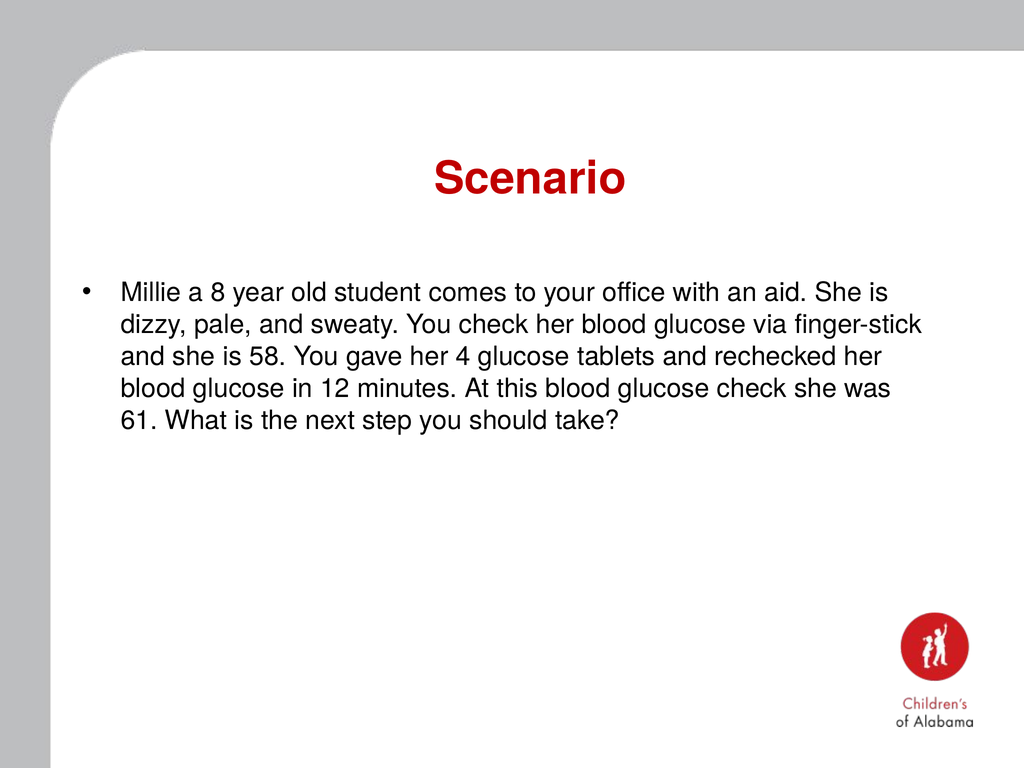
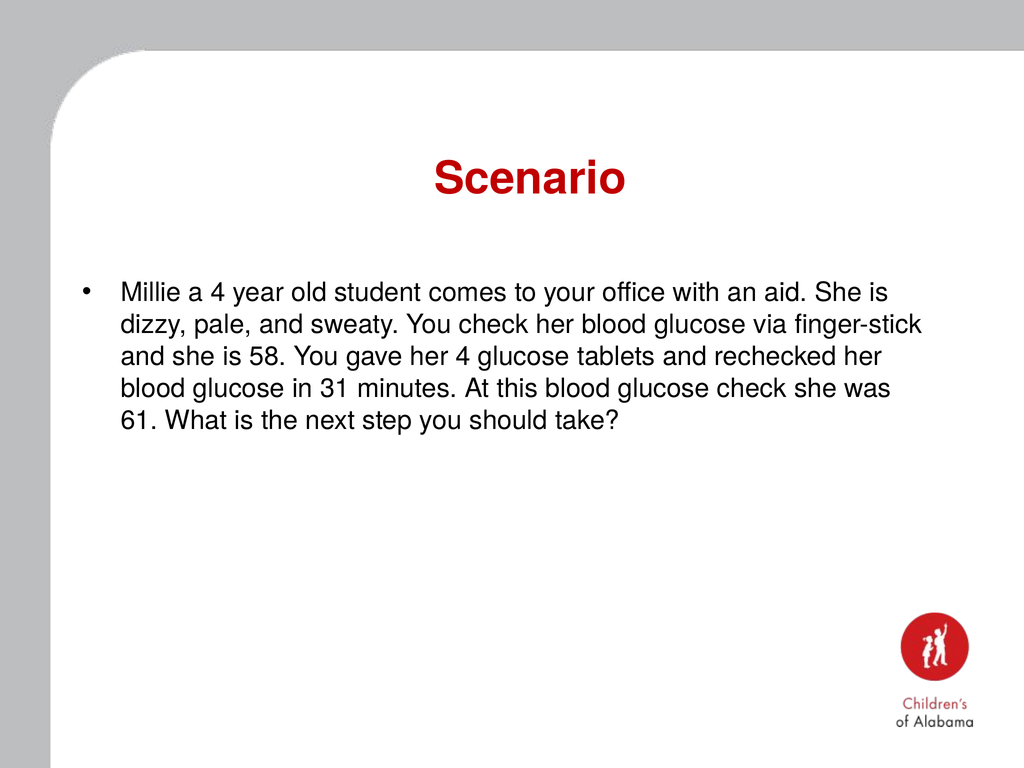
a 8: 8 -> 4 (218, 293)
12: 12 -> 31 (335, 388)
